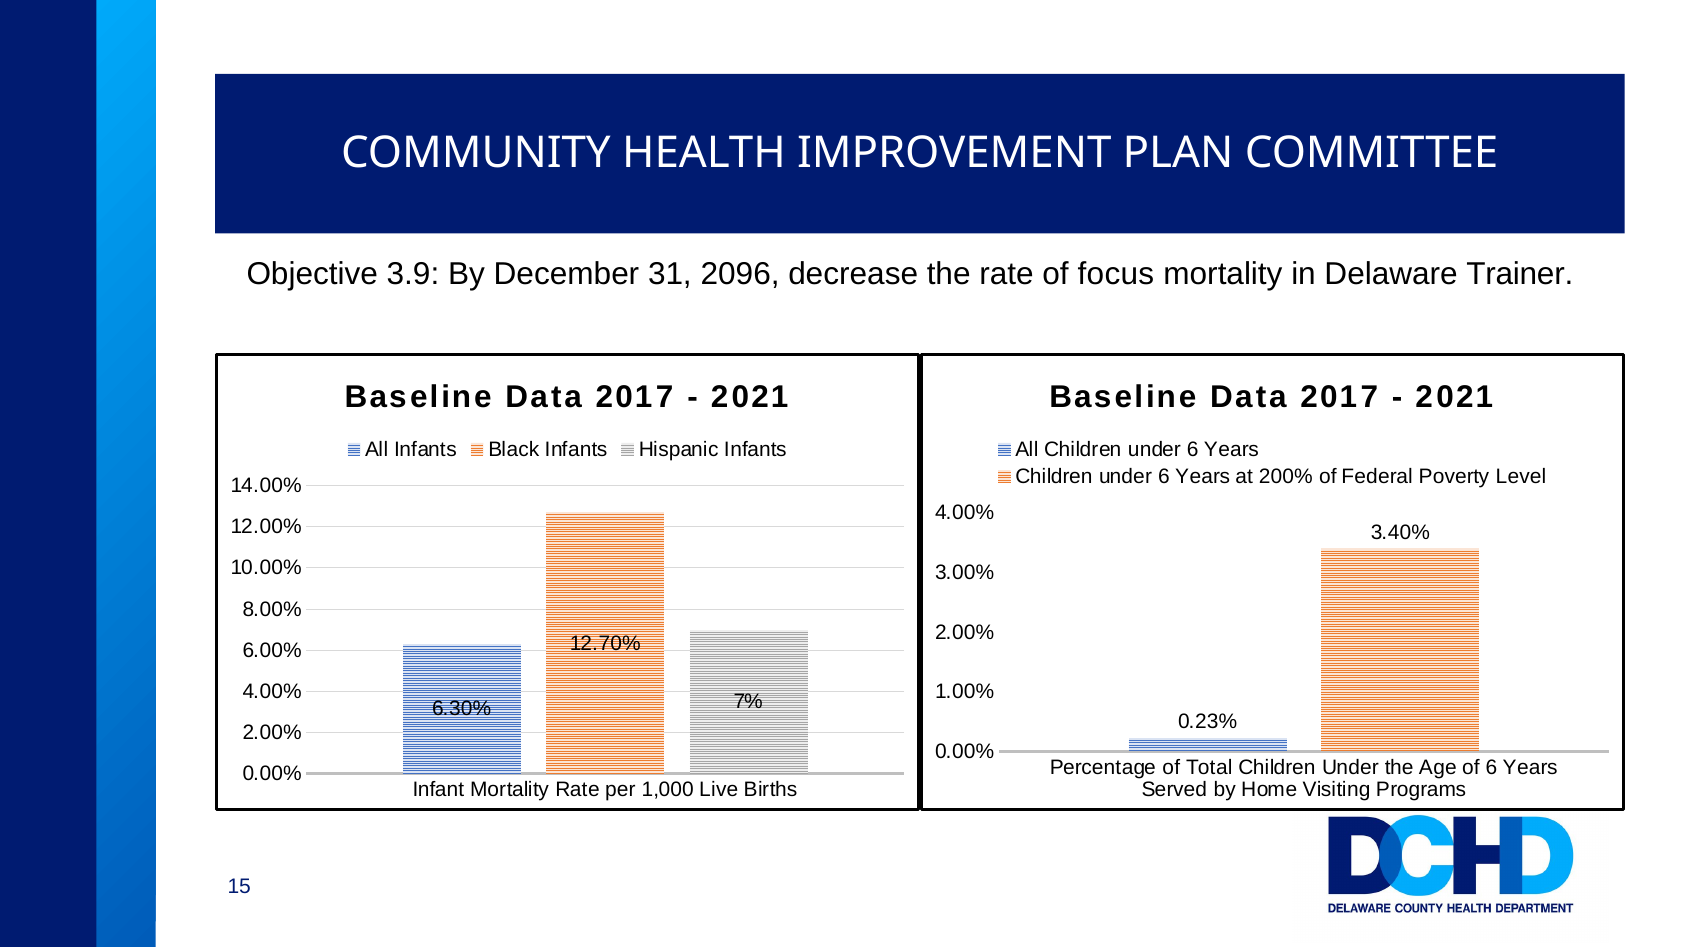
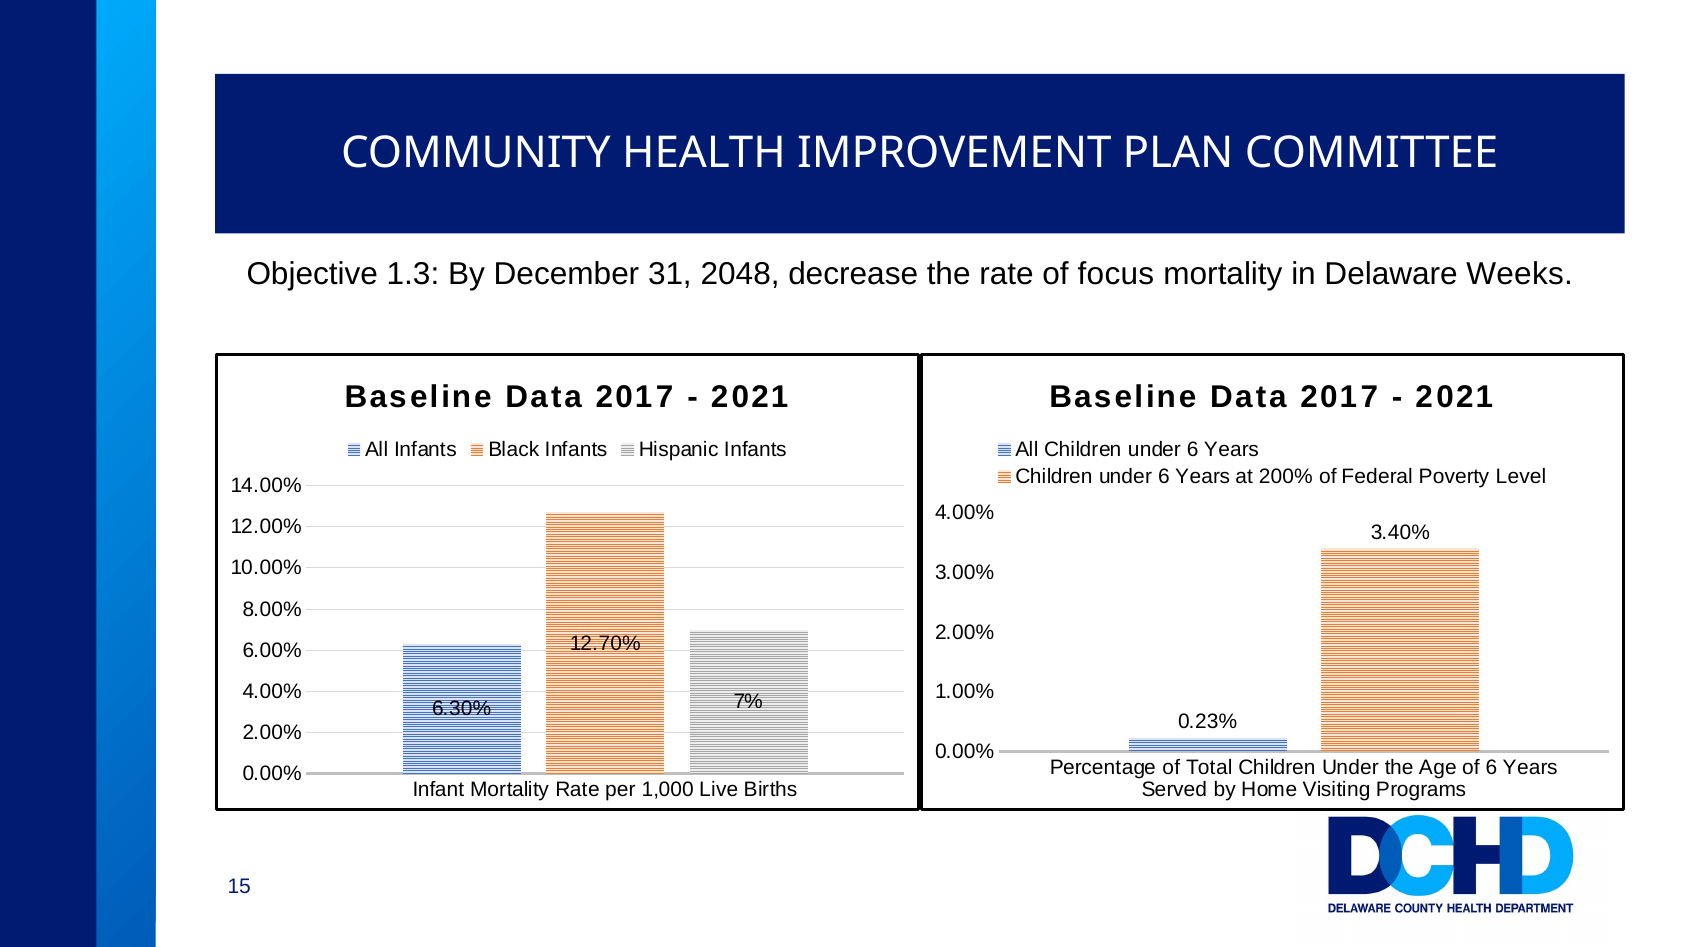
3.9: 3.9 -> 1.3 (413, 274)
2096: 2096 -> 2048 (740, 274)
Trainer: Trainer -> Weeks (1520, 274)
